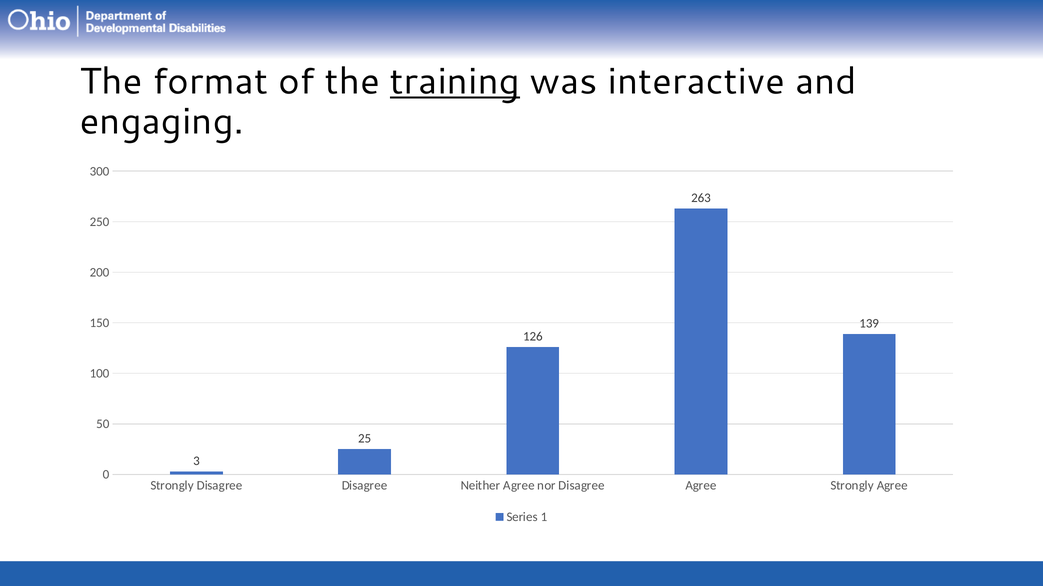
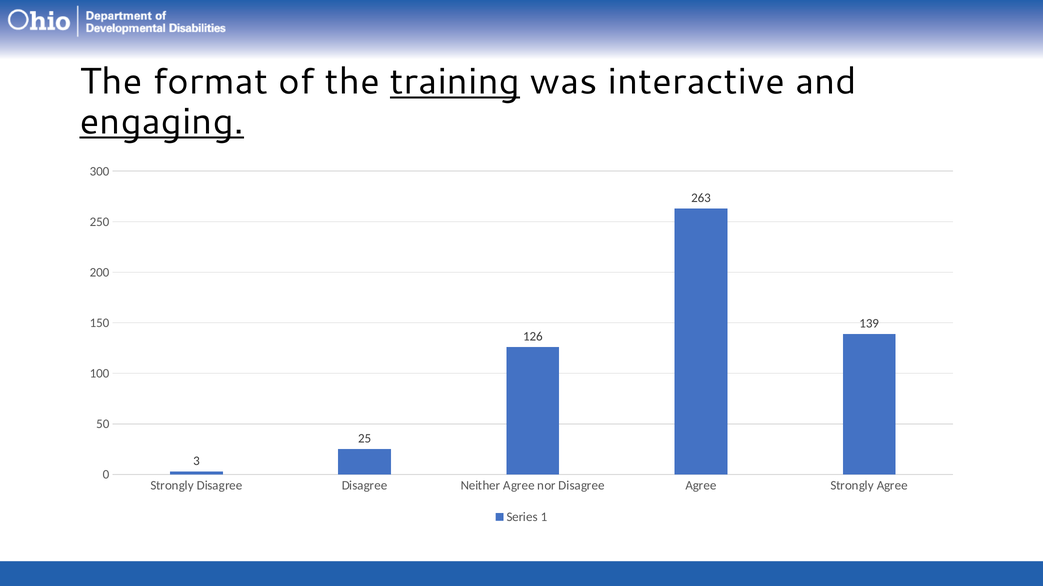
engaging underline: none -> present (162, 122)
